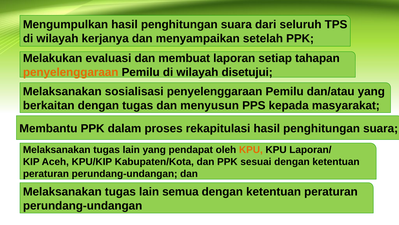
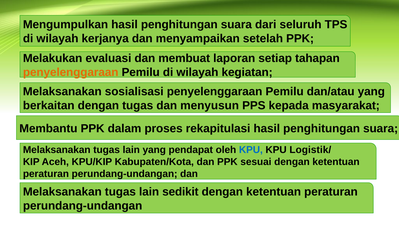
disetujui: disetujui -> kegiatan (247, 72)
KPU colour: orange -> blue (251, 149)
Laporan/: Laporan/ -> Logistik/ (310, 149)
semua: semua -> sedikit (180, 191)
